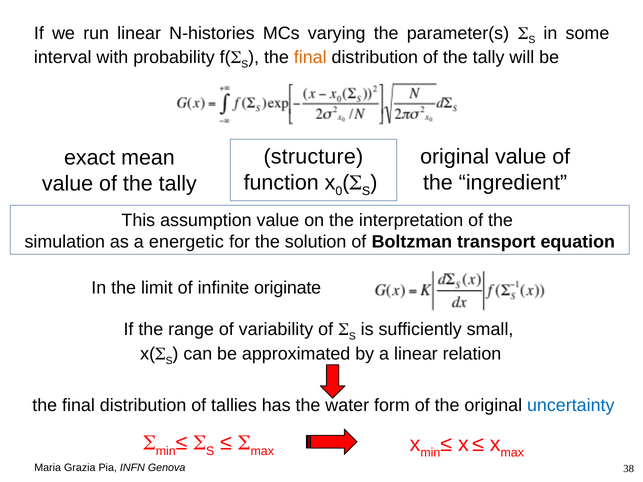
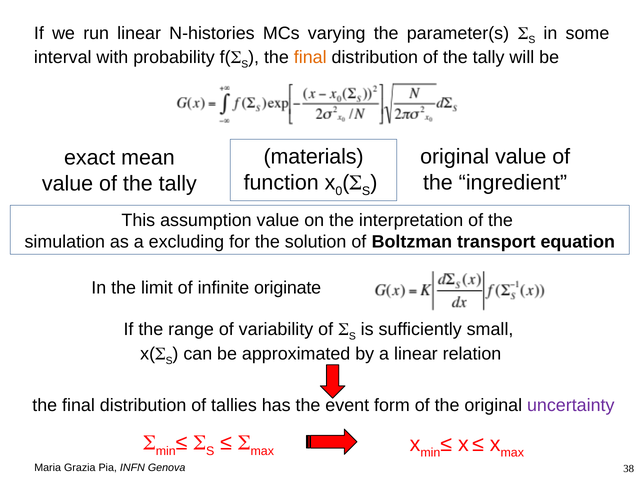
structure: structure -> materials (314, 157)
energetic: energetic -> excluding (186, 242)
water: water -> event (347, 406)
uncertainty colour: blue -> purple (571, 406)
